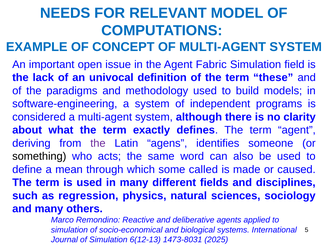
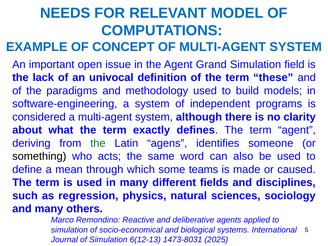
Fabric: Fabric -> Grand (211, 64)
the colour: purple -> green (98, 143)
called: called -> teams (203, 169)
